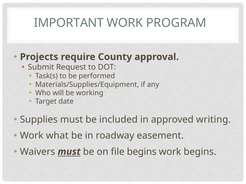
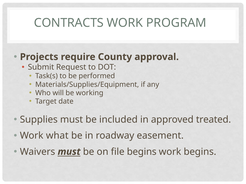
IMPORTANT: IMPORTANT -> CONTRACTS (69, 23)
writing: writing -> treated (214, 120)
